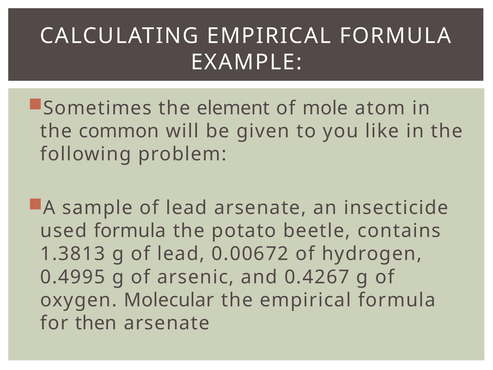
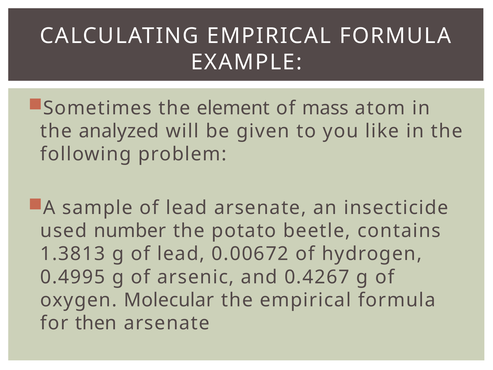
mole: mole -> mass (325, 108)
common: common -> analyzed (119, 131)
used formula: formula -> number (130, 231)
